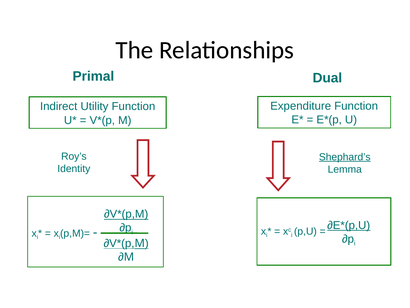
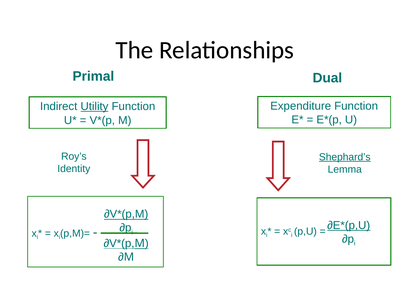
Utility underline: none -> present (94, 106)
